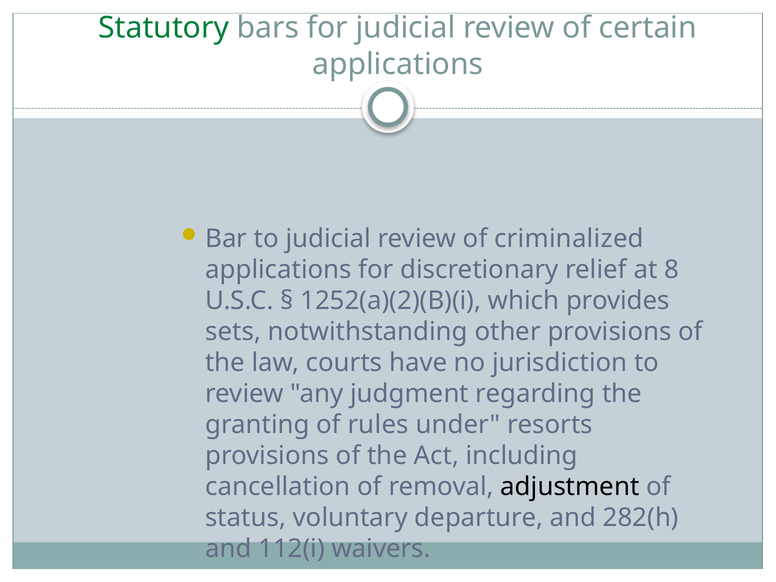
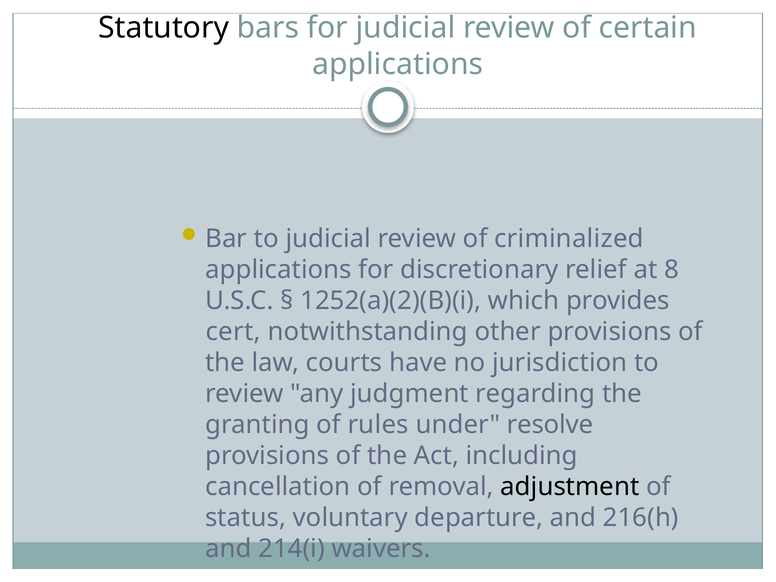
Statutory colour: green -> black (164, 28)
sets: sets -> cert (233, 332)
resorts: resorts -> resolve (550, 425)
282(h: 282(h -> 216(h (641, 518)
112(i: 112(i -> 214(i (292, 549)
